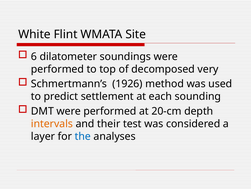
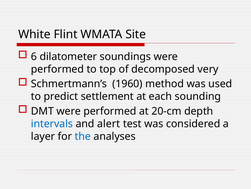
1926: 1926 -> 1960 (127, 84)
intervals colour: orange -> blue (52, 123)
their: their -> alert (109, 123)
